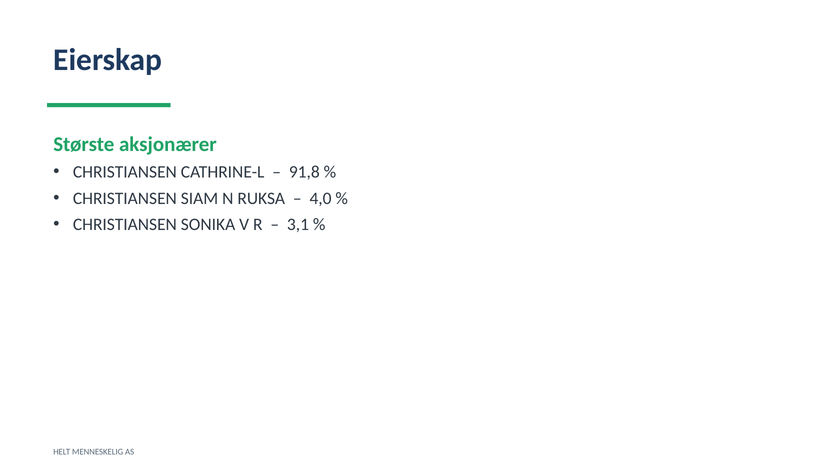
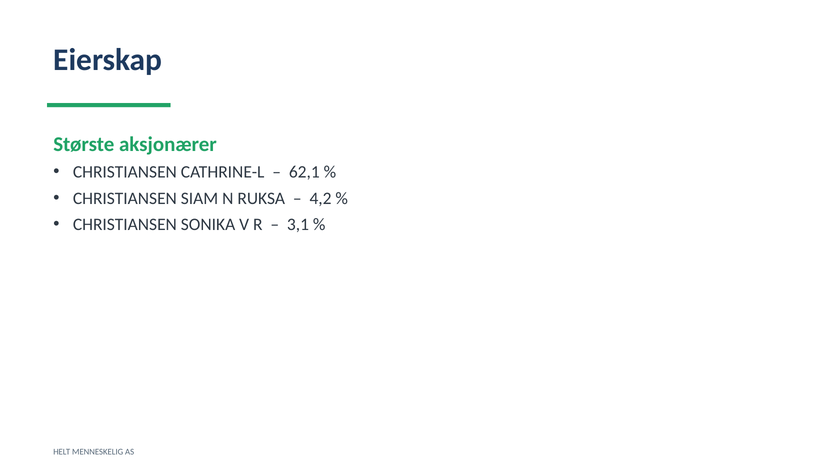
91,8: 91,8 -> 62,1 (304, 172)
4,0: 4,0 -> 4,2 (321, 198)
